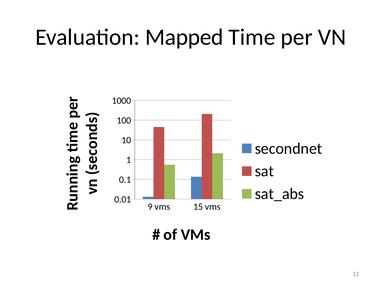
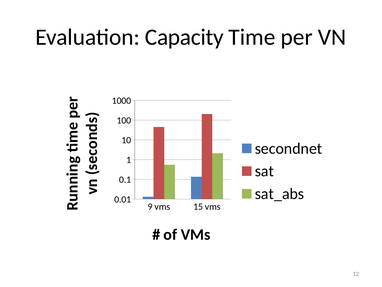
Mapped: Mapped -> Capacity (184, 37)
